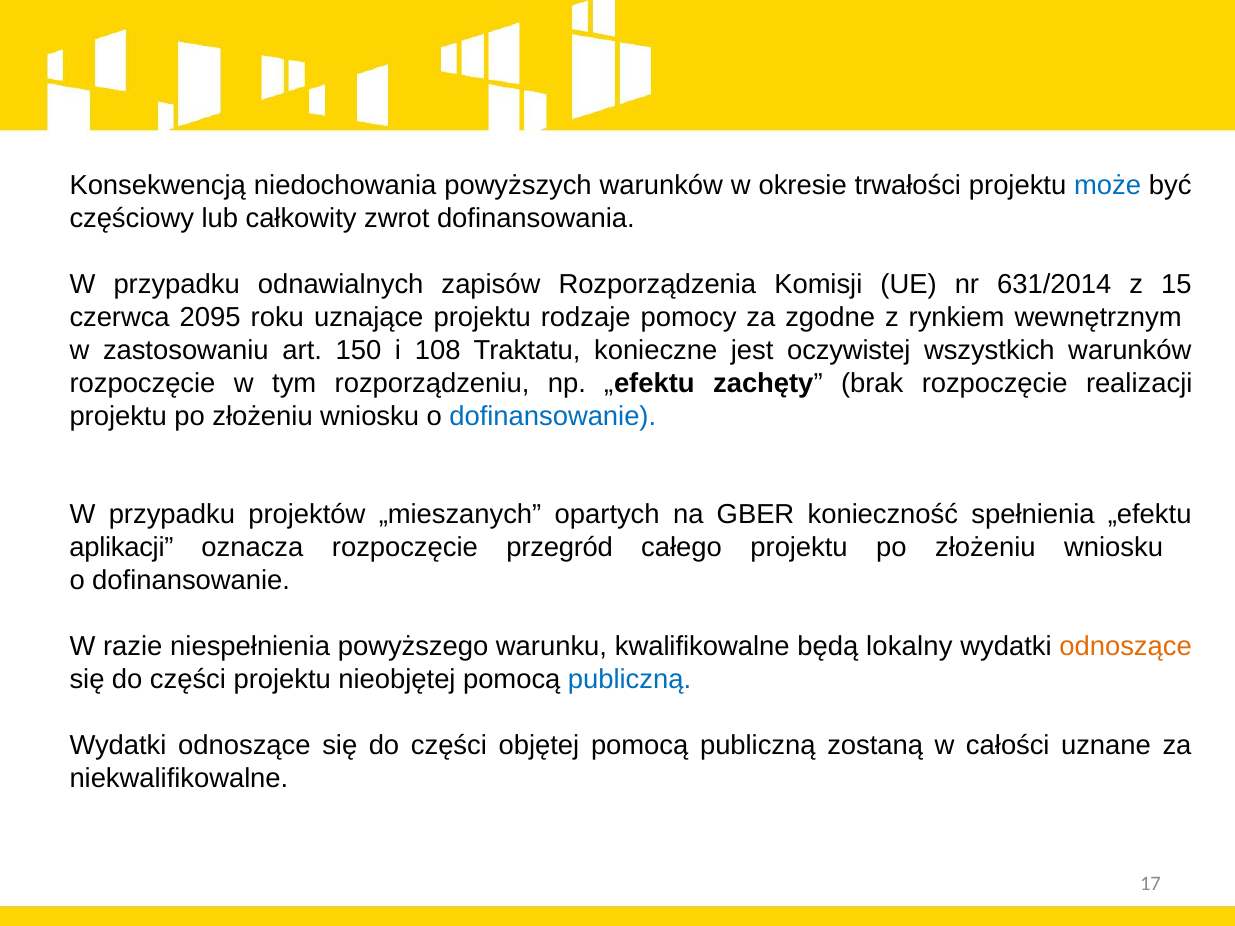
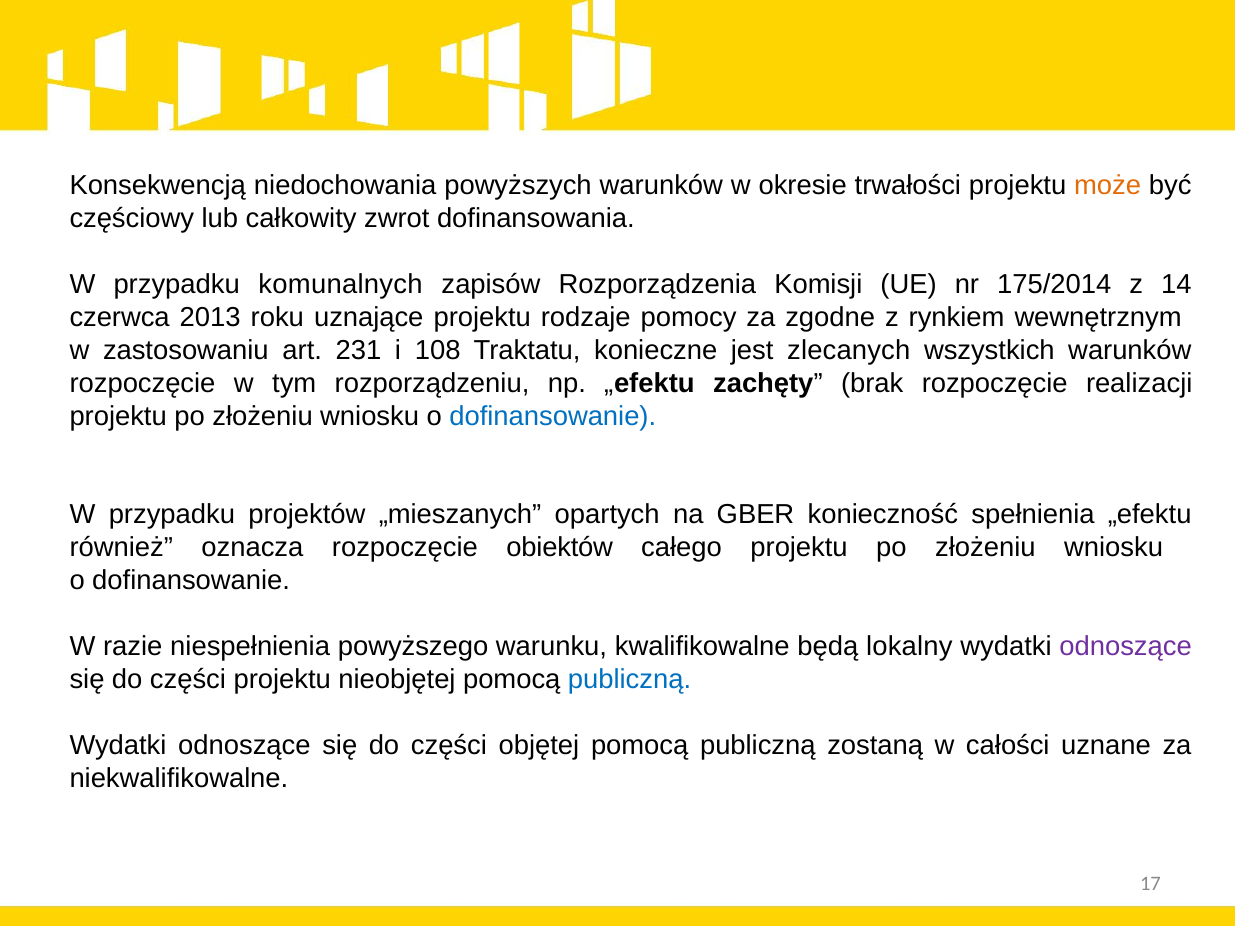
może colour: blue -> orange (1108, 186)
odnawialnych: odnawialnych -> komunalnych (341, 284)
631/2014: 631/2014 -> 175/2014 (1054, 284)
15: 15 -> 14 (1176, 284)
2095: 2095 -> 2013 (210, 317)
150: 150 -> 231 (358, 350)
oczywistej: oczywistej -> zlecanych (849, 350)
aplikacji: aplikacji -> również (121, 548)
przegród: przegród -> obiektów (560, 548)
odnoszące colour: orange -> purple (1126, 647)
